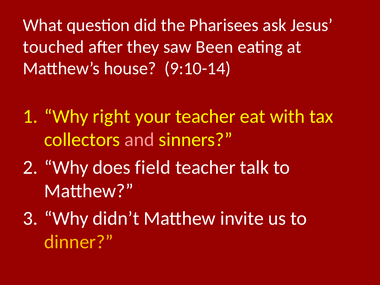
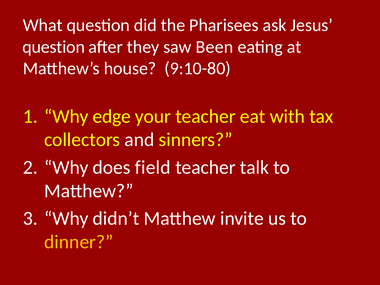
touched: touched -> question (54, 47)
9:10-14: 9:10-14 -> 9:10-80 (198, 68)
right: right -> edge (112, 116)
and colour: pink -> white (139, 140)
